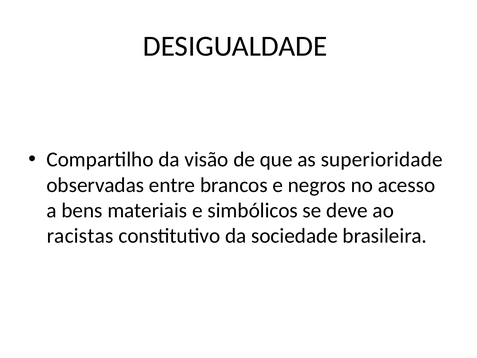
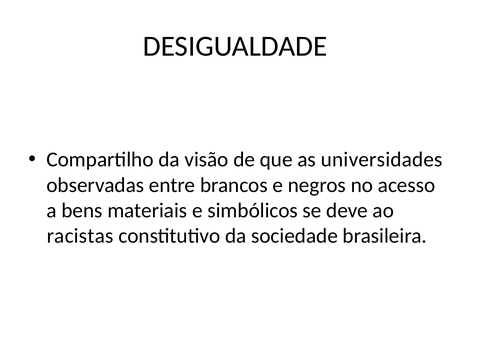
superioridade: superioridade -> universidades (382, 159)
